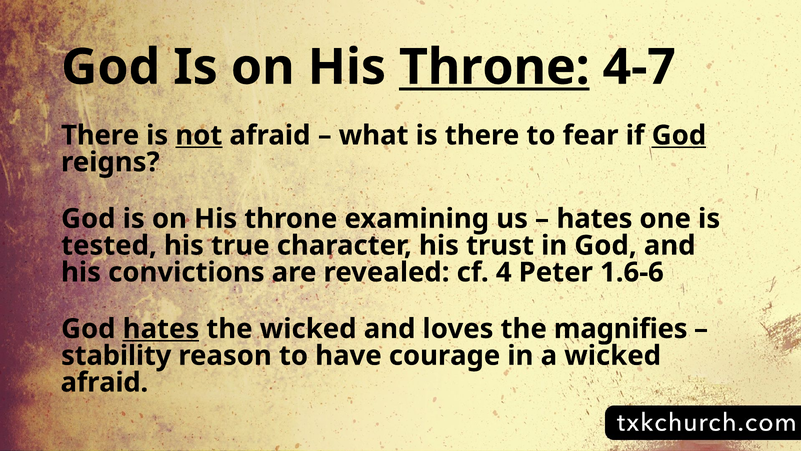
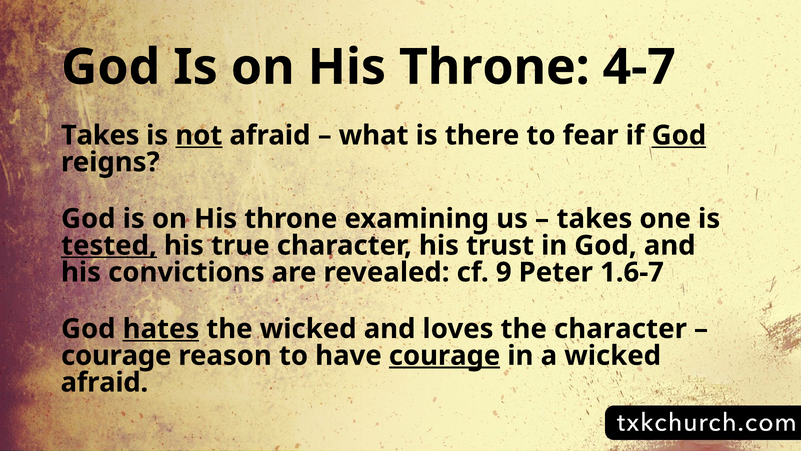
Throne underline: present -> none (494, 67)
There: There -> Takes (100, 135)
hates: hates -> takes (594, 219)
tested underline: none -> present (109, 245)
4: 4 -> 9 (504, 272)
1.6-6: 1.6-6 -> 1.6-7 (632, 272)
the magnifies: magnifies -> character (620, 329)
stability: stability -> courage (116, 355)
courage underline: none -> present (445, 355)
